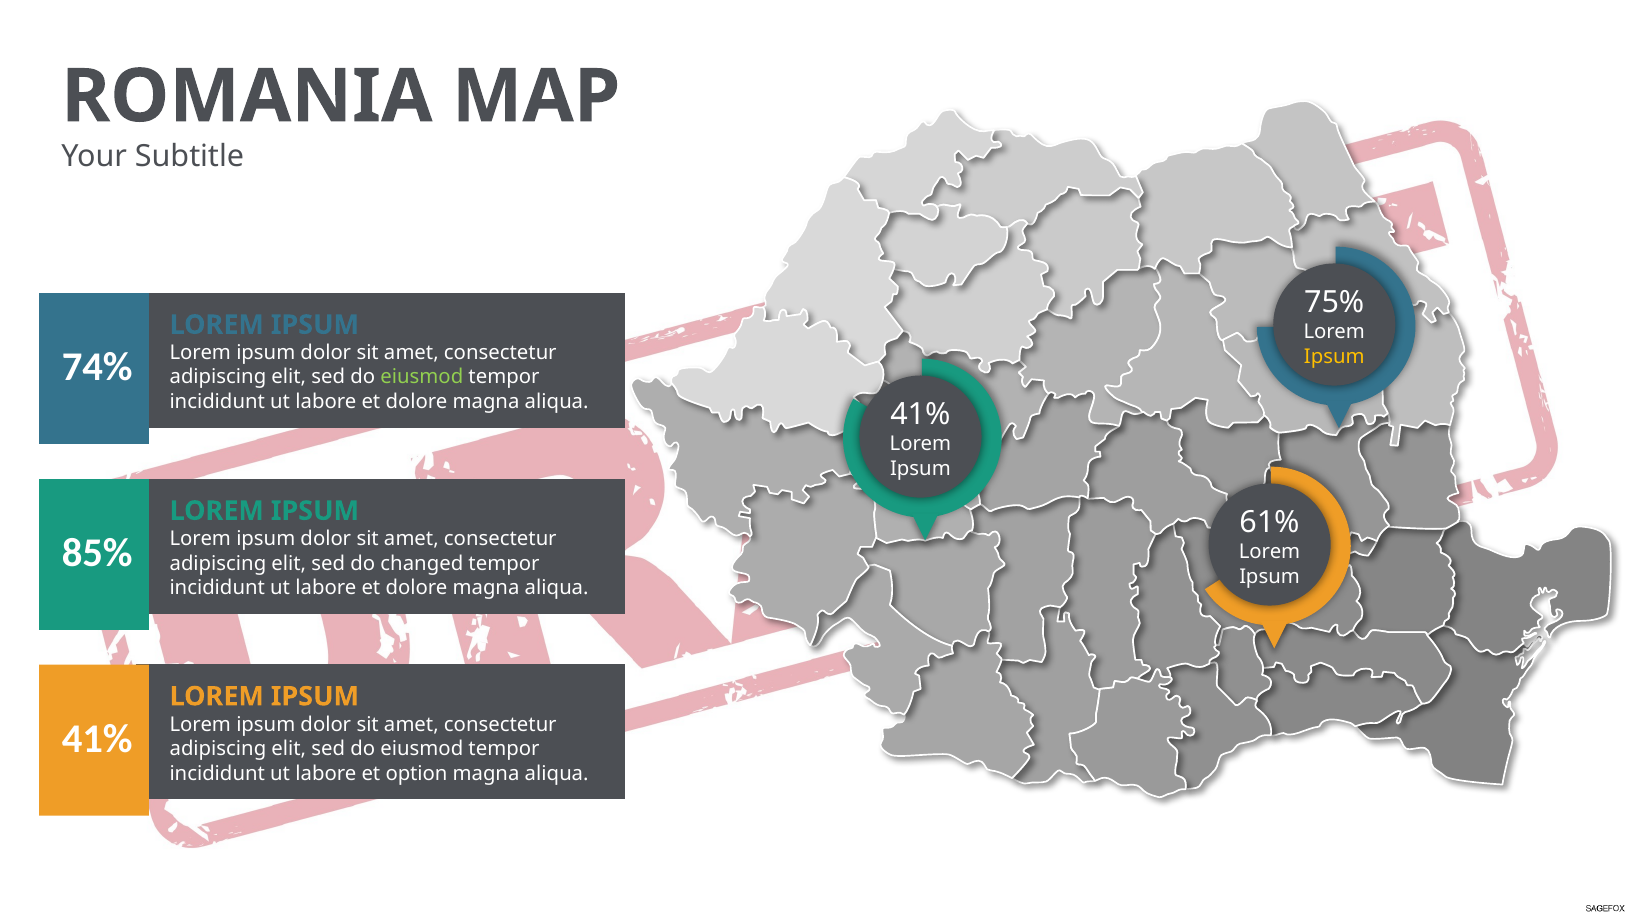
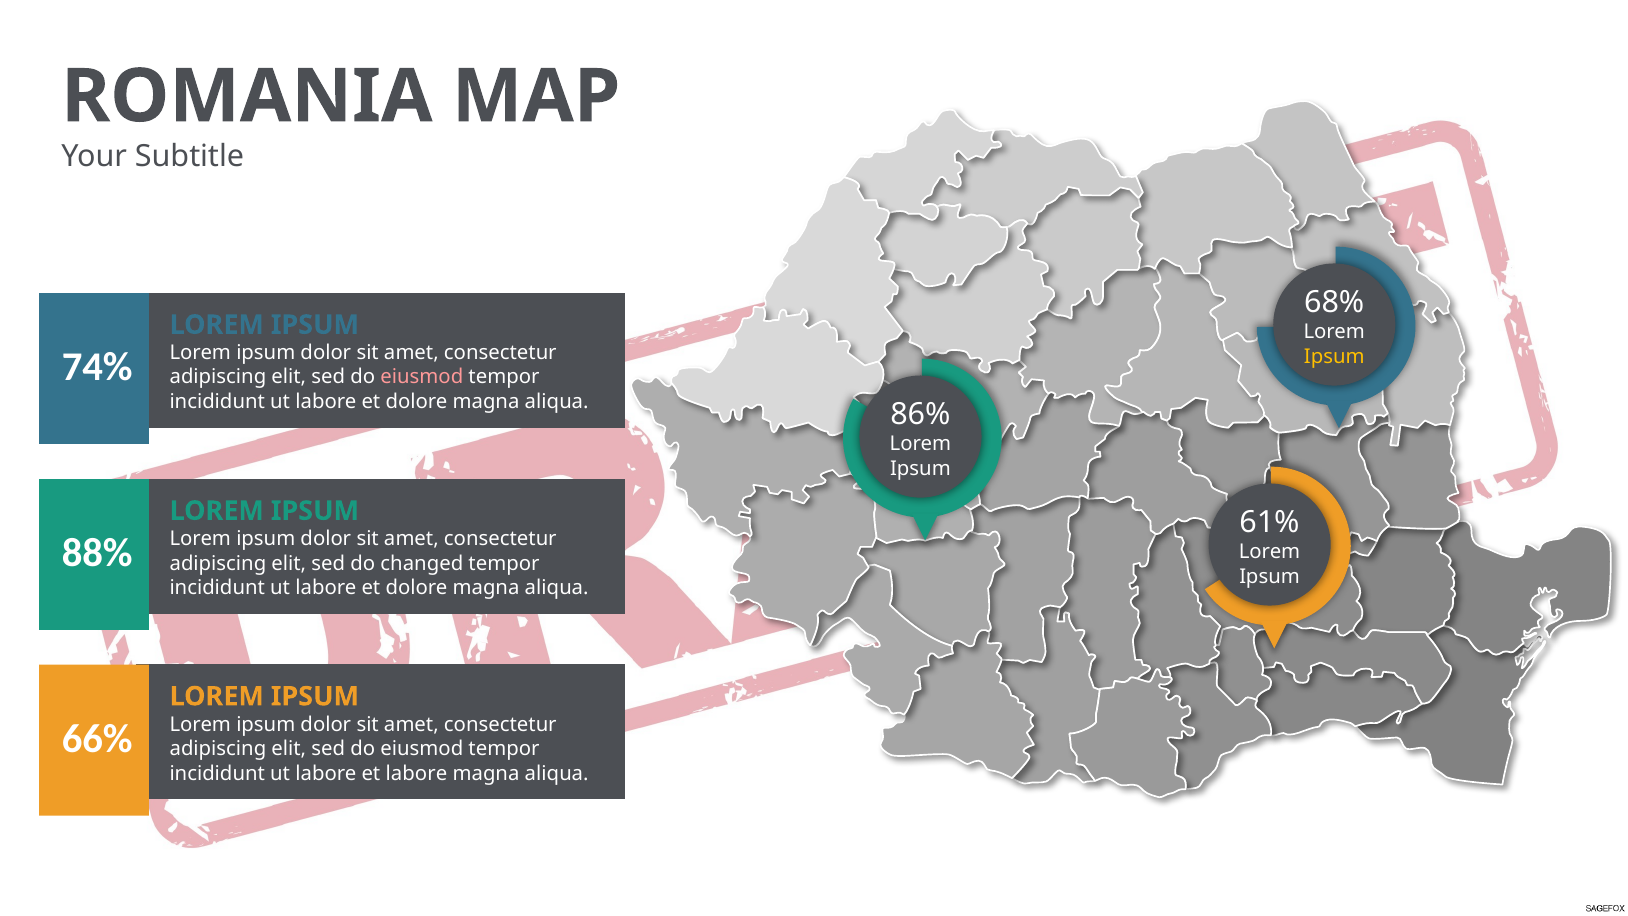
75%: 75% -> 68% (1334, 302)
eiusmod colour: light green -> pink (422, 377)
41%: 41% -> 86% (920, 414)
85%: 85% -> 88% (97, 553)
41%: 41% -> 66% (97, 739)
et option: option -> labore (416, 773)
